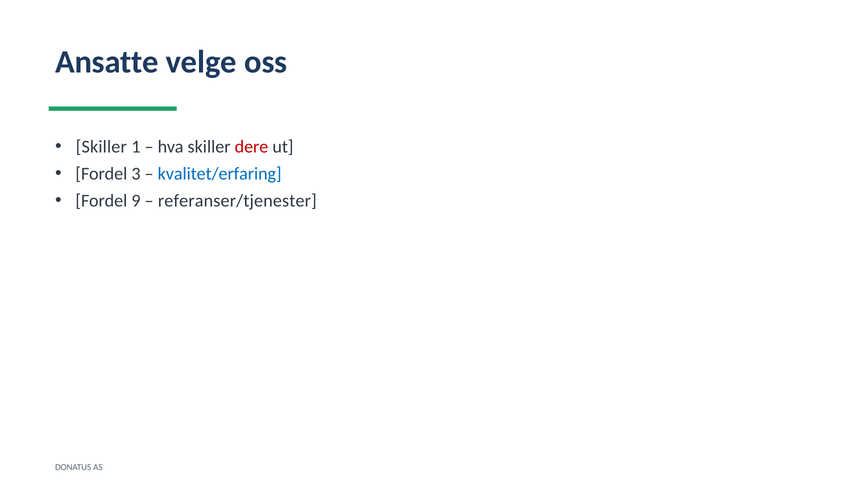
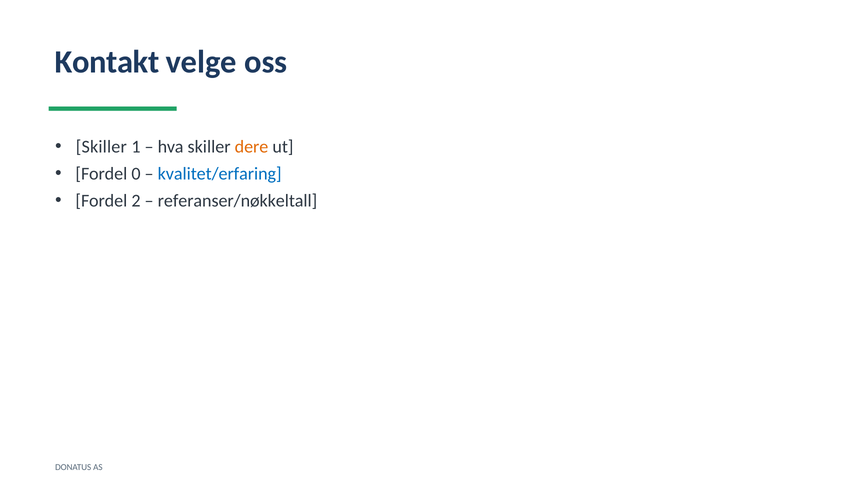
Ansatte: Ansatte -> Kontakt (107, 62)
dere colour: red -> orange (252, 147)
3: 3 -> 0 (136, 174)
9: 9 -> 2 (136, 201)
referanser/tjenester: referanser/tjenester -> referanser/nøkkeltall (237, 201)
